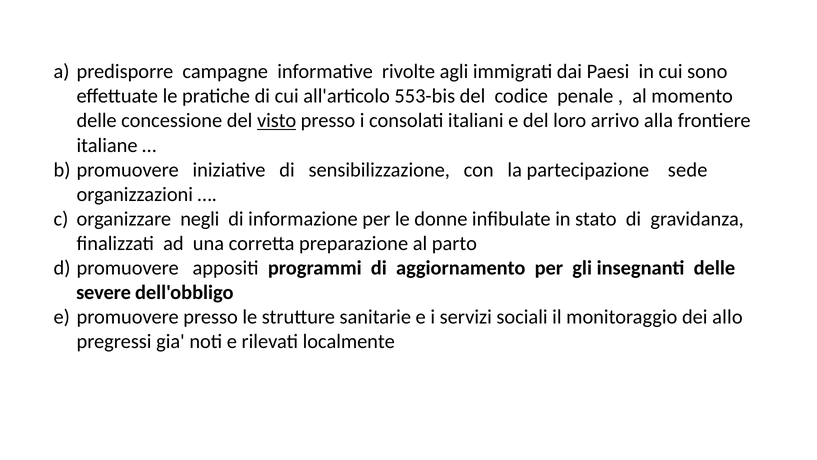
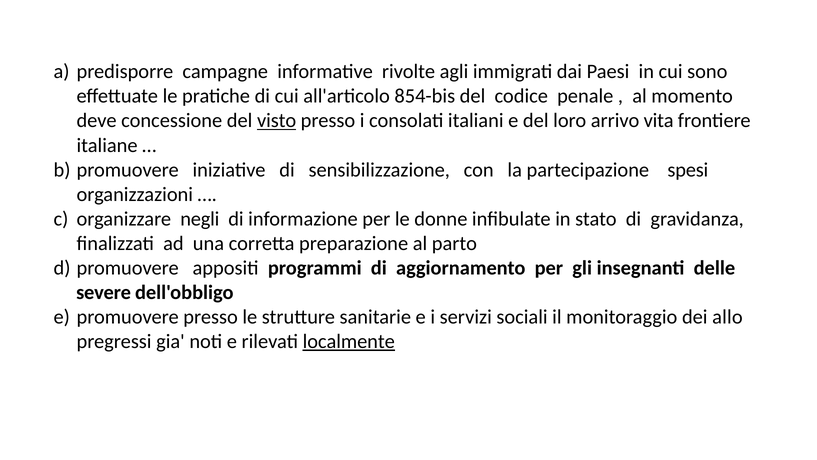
553-bis: 553-bis -> 854-bis (425, 96)
delle: delle -> deve (97, 121)
alla: alla -> vita (659, 121)
sede: sede -> spesi (688, 170)
localmente underline: none -> present (349, 341)
